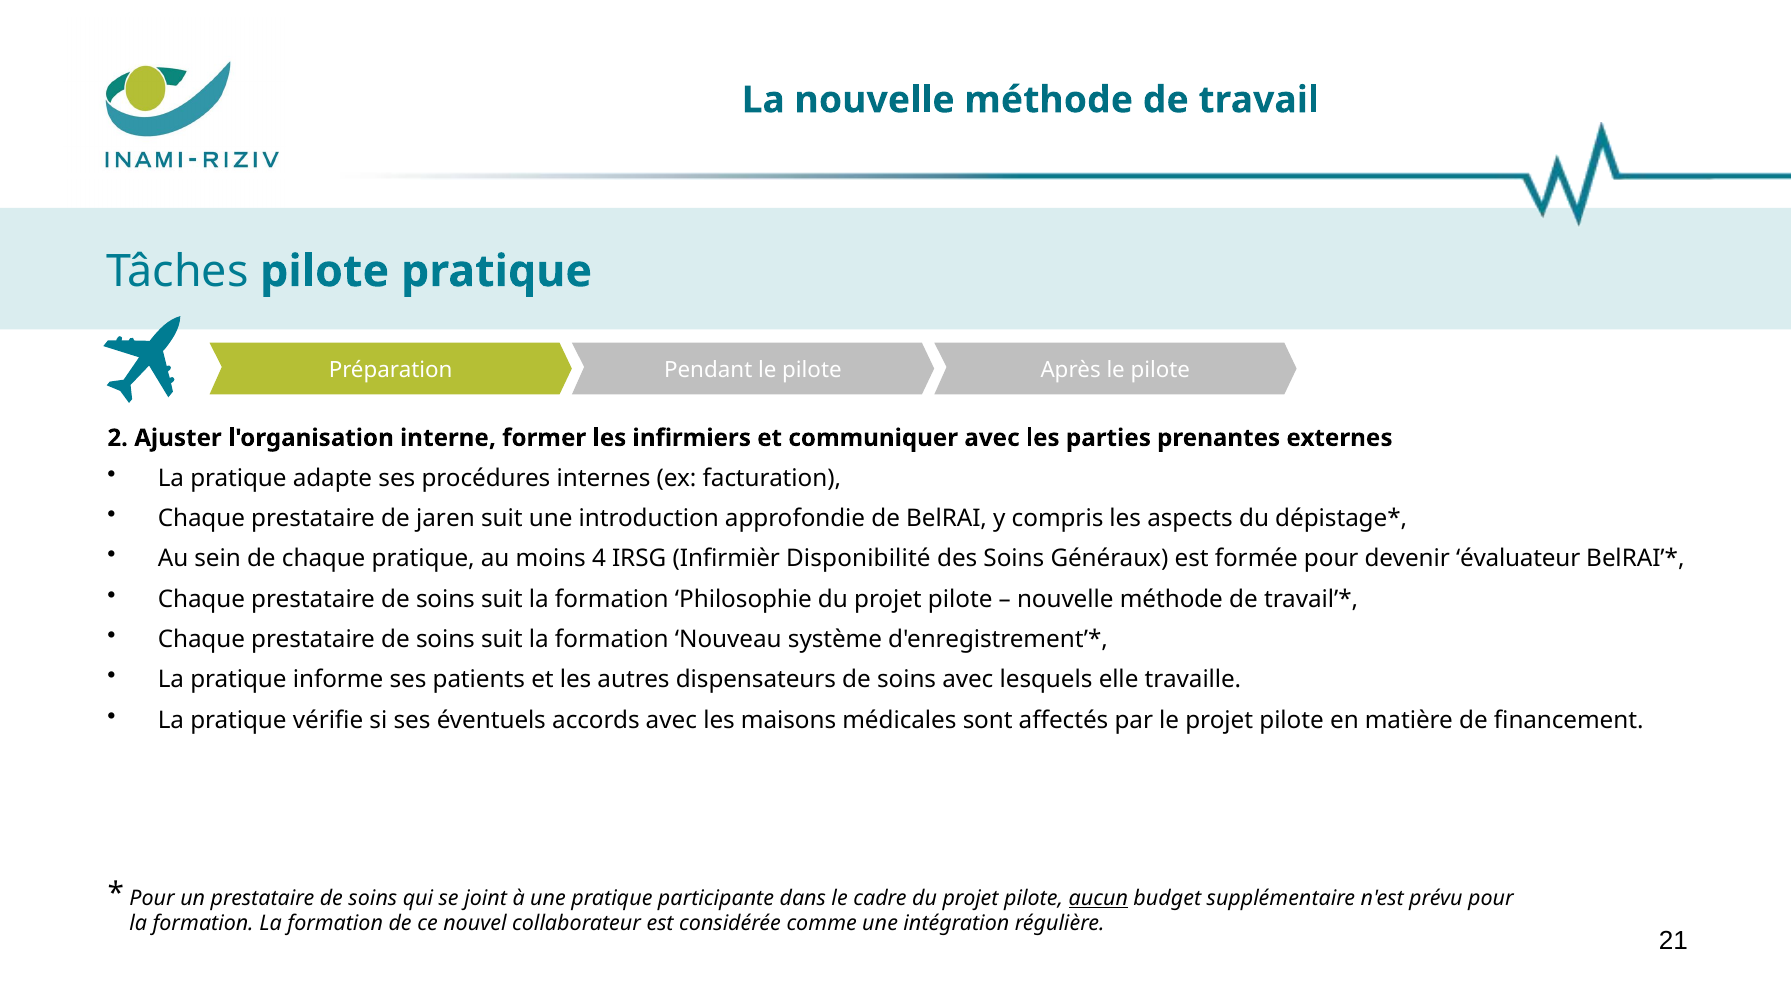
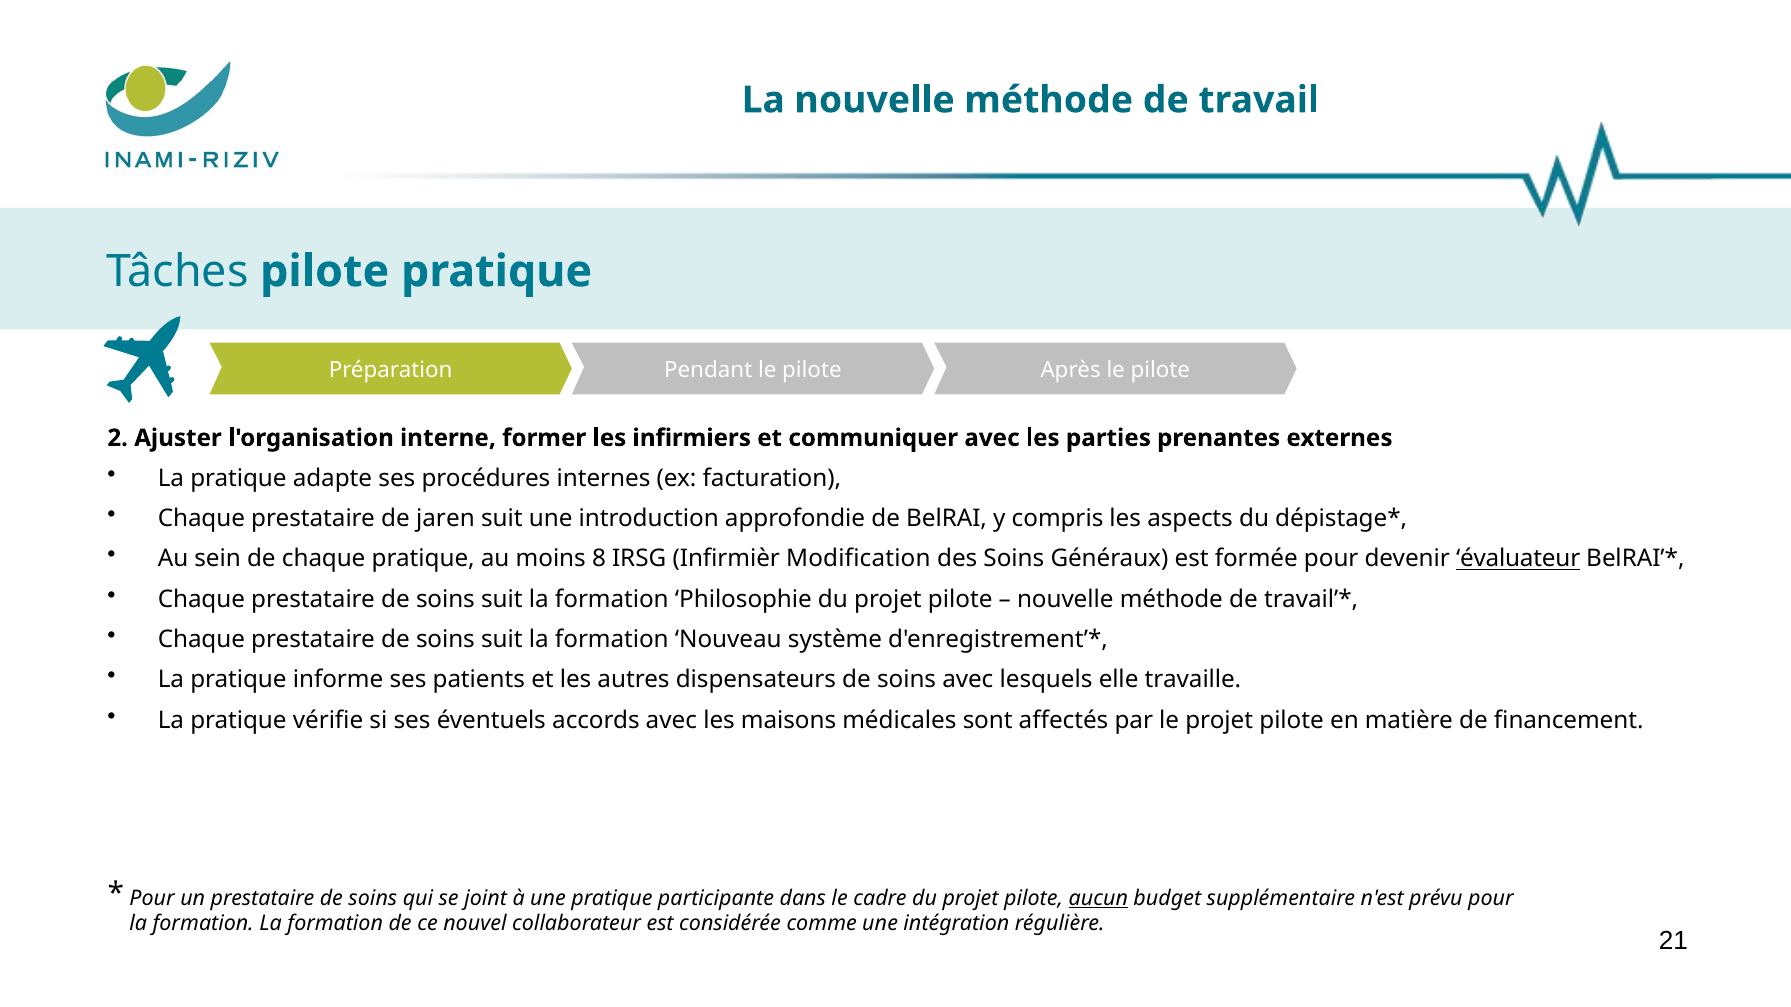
4: 4 -> 8 (599, 559)
Disponibilité: Disponibilité -> Modification (858, 559)
évaluateur underline: none -> present (1518, 559)
